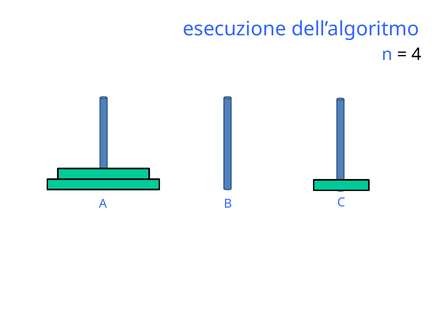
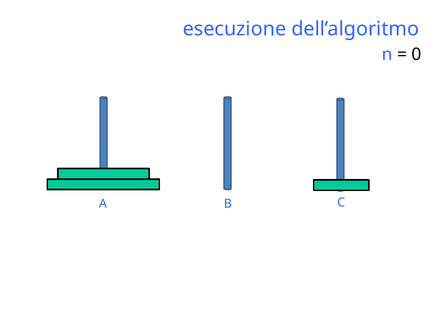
4: 4 -> 0 (416, 55)
